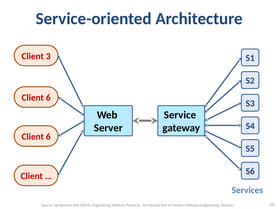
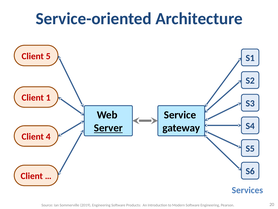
3: 3 -> 5 (48, 56)
6: 6 -> 1 (48, 97)
Server underline: none -> present (108, 128)
6: 6 -> 4 (48, 136)
